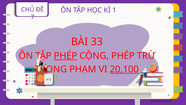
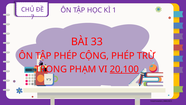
PHÉP underline: present -> none (65, 56)
